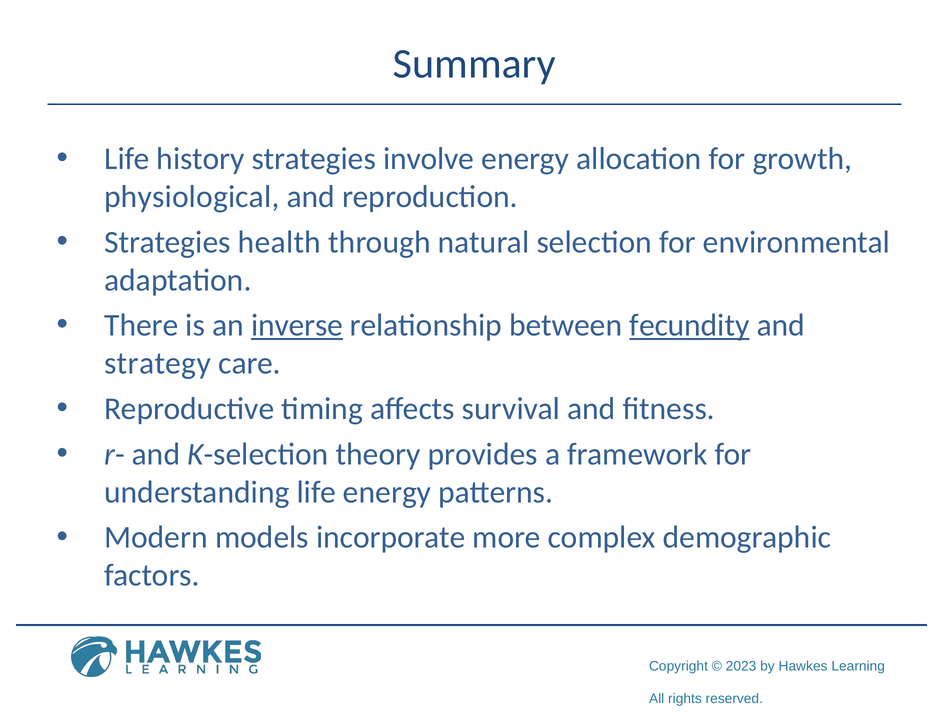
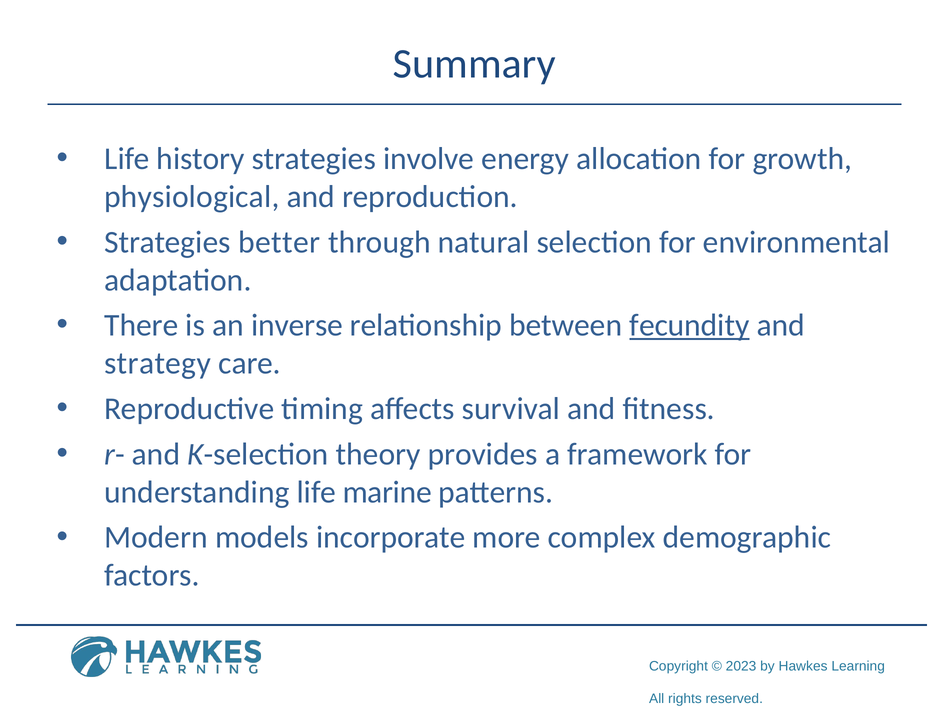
health: health -> better (279, 242)
inverse underline: present -> none (297, 325)
life energy: energy -> marine (387, 492)
